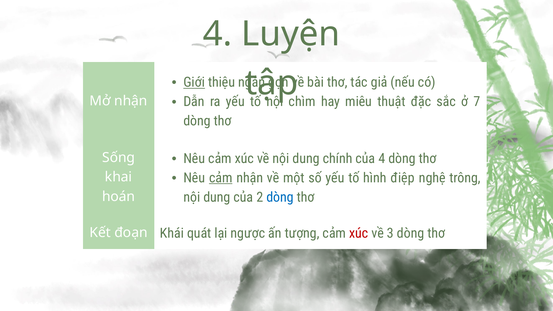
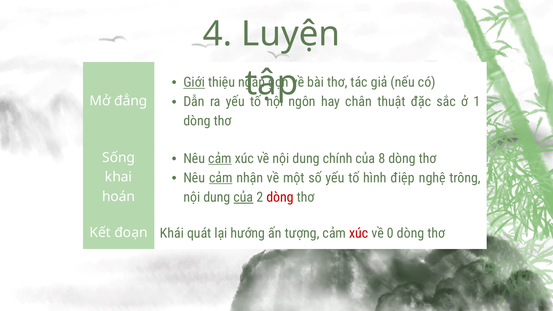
chìm: chìm -> ngôn (302, 102)
miêu: miêu -> chân (359, 102)
7: 7 -> 1 (477, 102)
Mở nhận: nhận -> đẳng (131, 101)
cảm underline: none -> present (220, 158)
của 4: 4 -> 8 (382, 158)
của underline: none -> present (243, 197)
dòng colour: blue -> red (280, 197)
ngược: ngược -> hướng (248, 233)
3: 3 -> 0 (390, 233)
